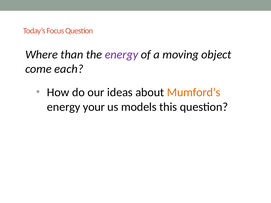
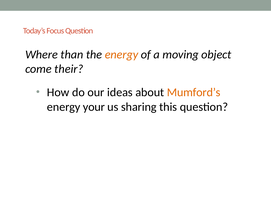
energy colour: purple -> orange (122, 55)
each: each -> their (69, 69)
models: models -> sharing (139, 107)
